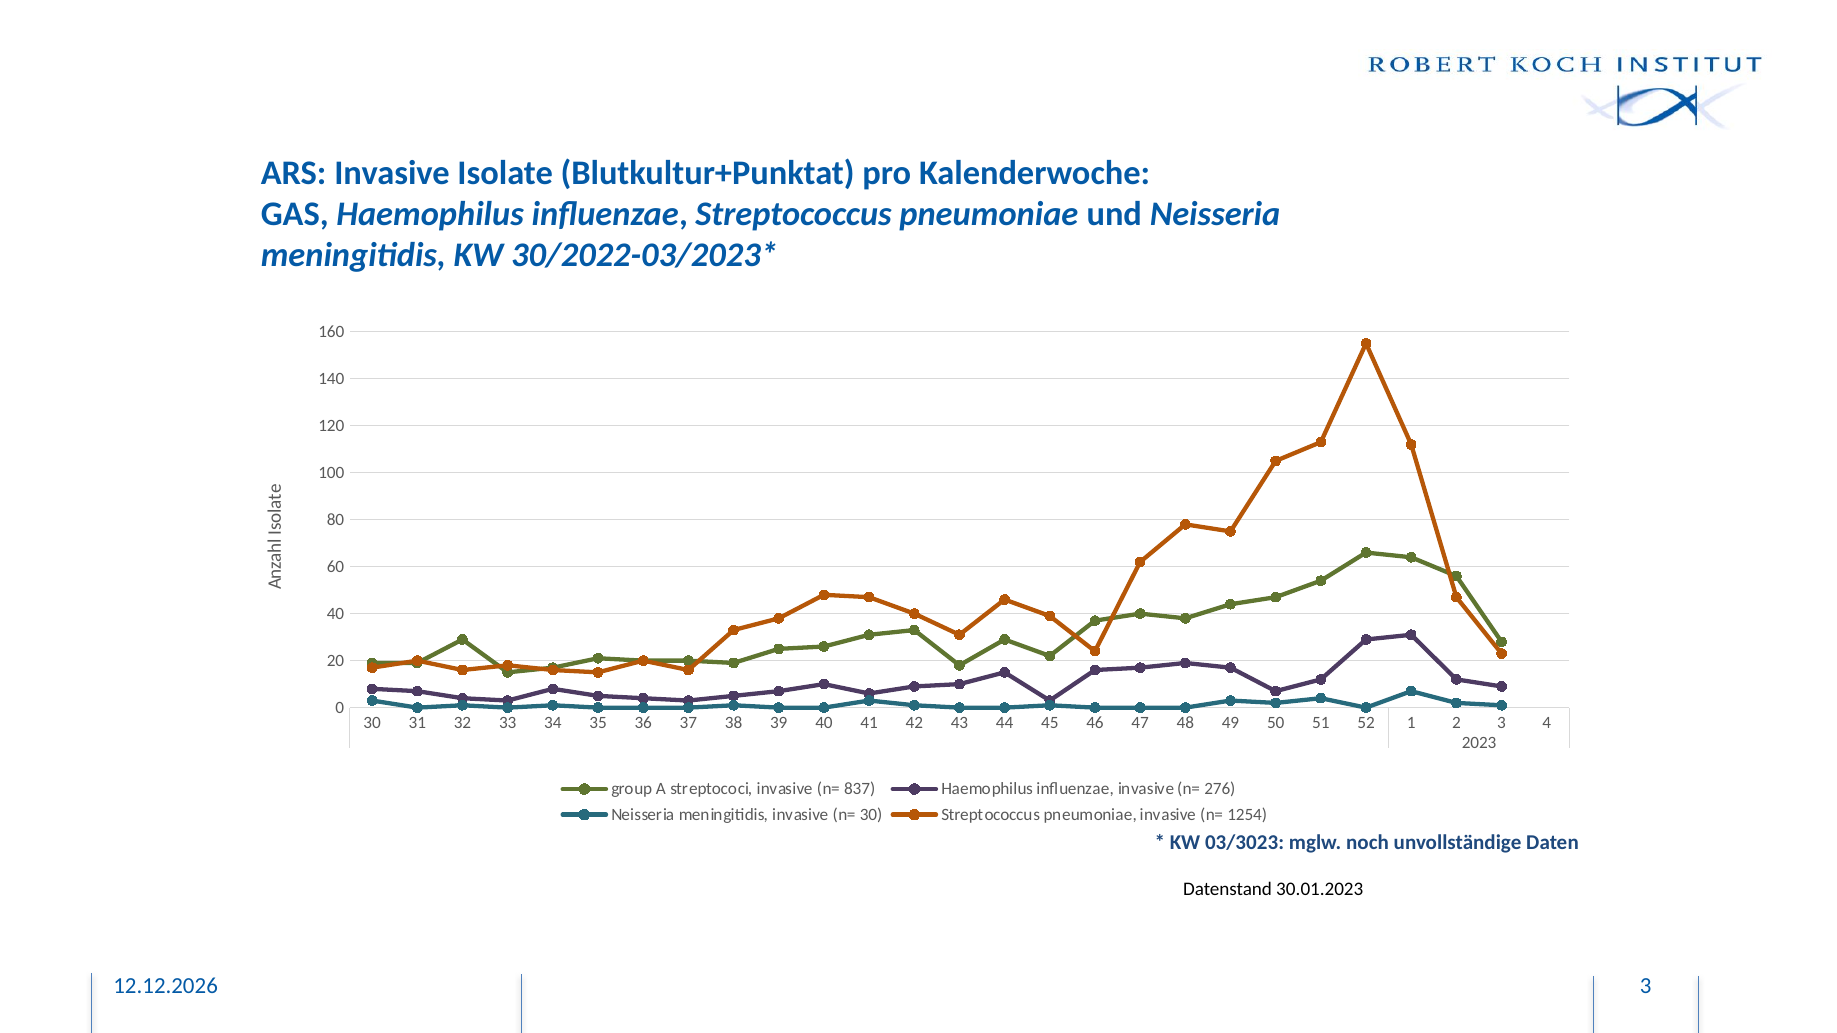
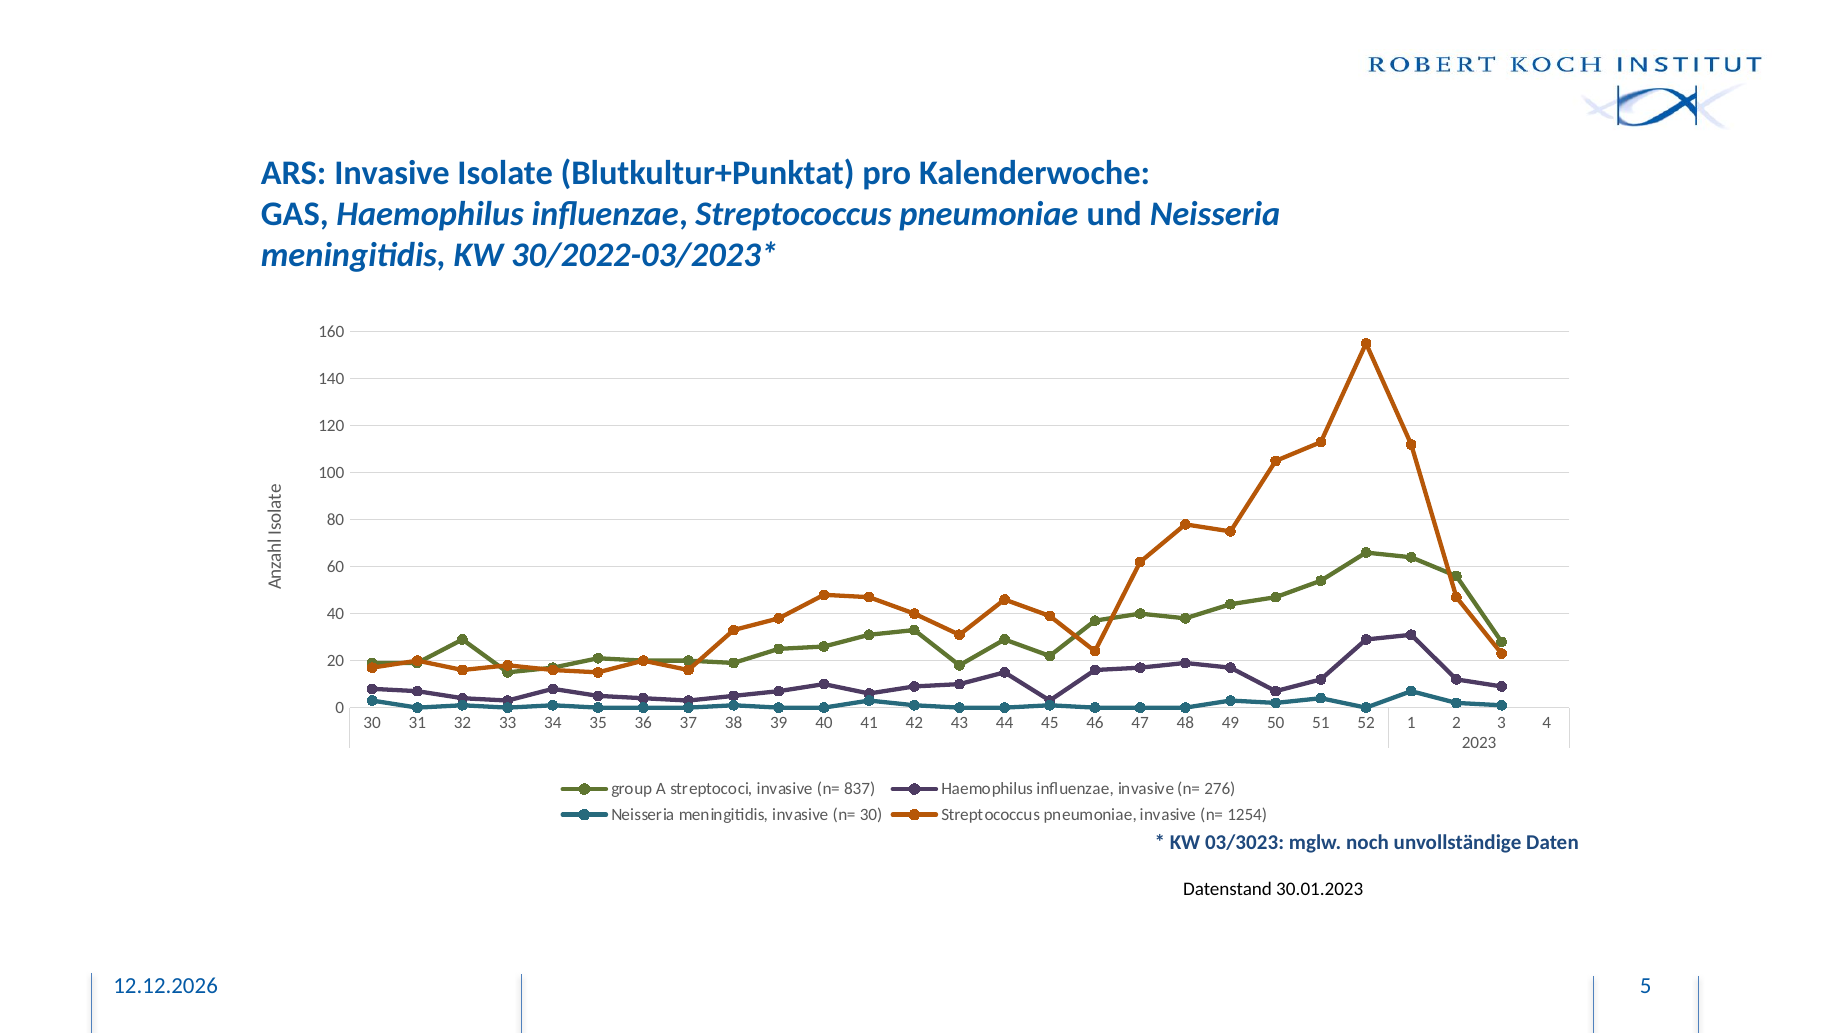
3: 3 -> 5 (1646, 987)
